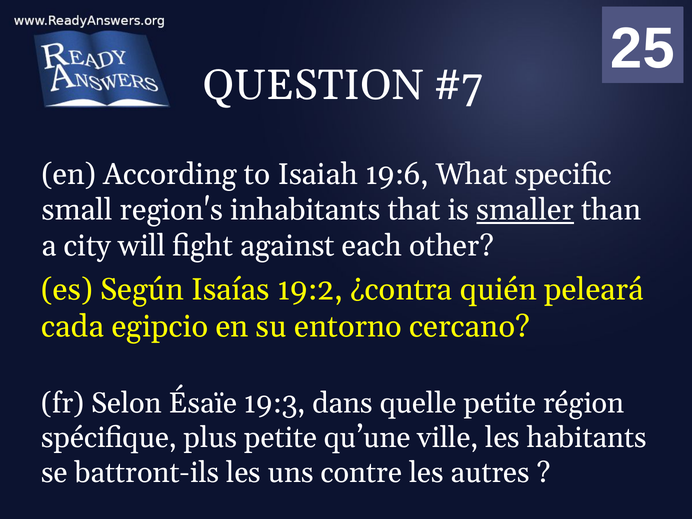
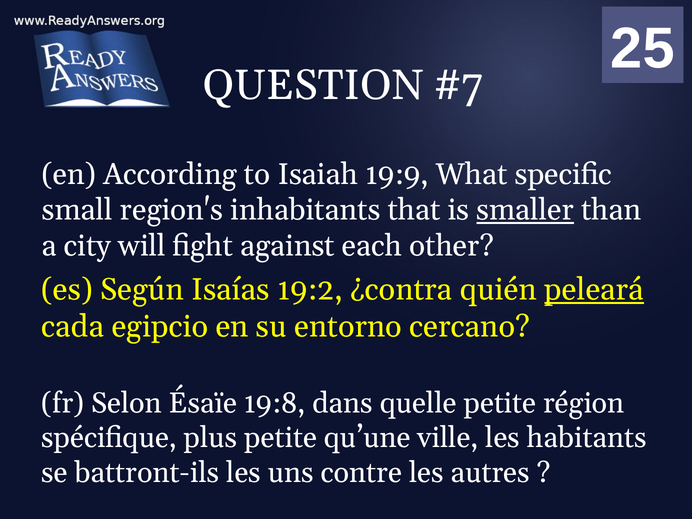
19:6: 19:6 -> 19:9 (397, 174)
peleará underline: none -> present (594, 290)
19:3: 19:3 -> 19:8 (275, 403)
